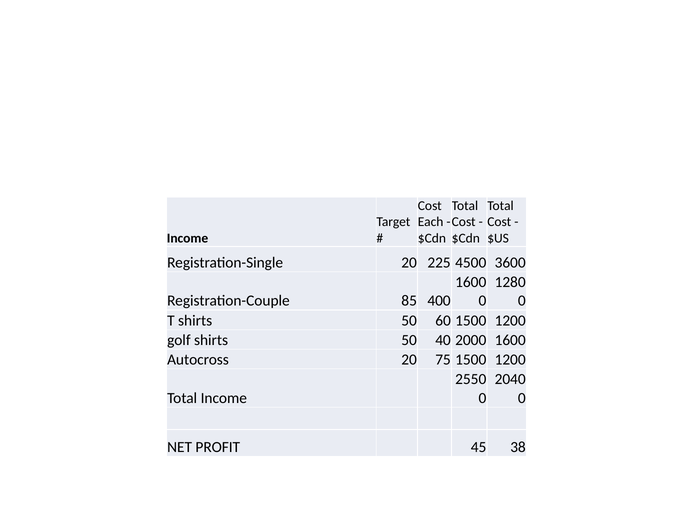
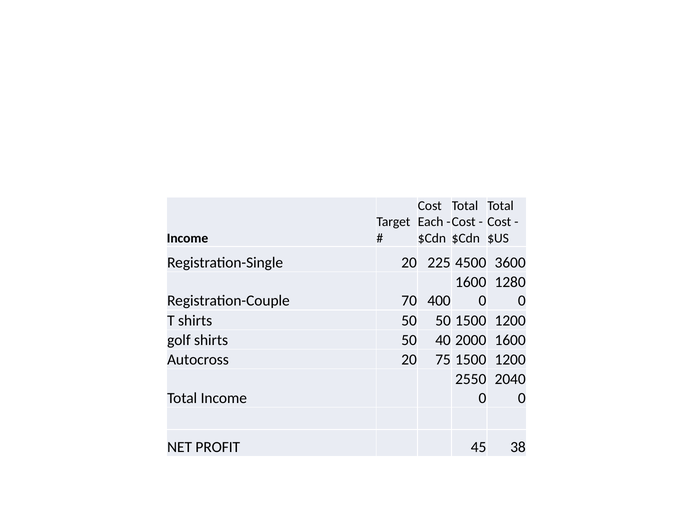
85: 85 -> 70 (409, 301)
50 60: 60 -> 50 (443, 320)
